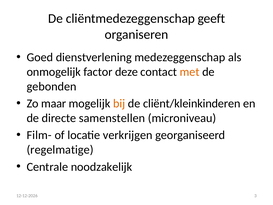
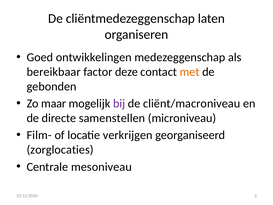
geeft: geeft -> laten (211, 18)
dienstverlening: dienstverlening -> ontwikkelingen (94, 57)
onmogelijk: onmogelijk -> bereikbaar (54, 72)
bij colour: orange -> purple (119, 103)
cliënt/kleinkinderen: cliënt/kleinkinderen -> cliënt/macroniveau (192, 103)
regelmatige: regelmatige -> zorglocaties (60, 150)
noodzakelijk: noodzakelijk -> mesoniveau (101, 167)
